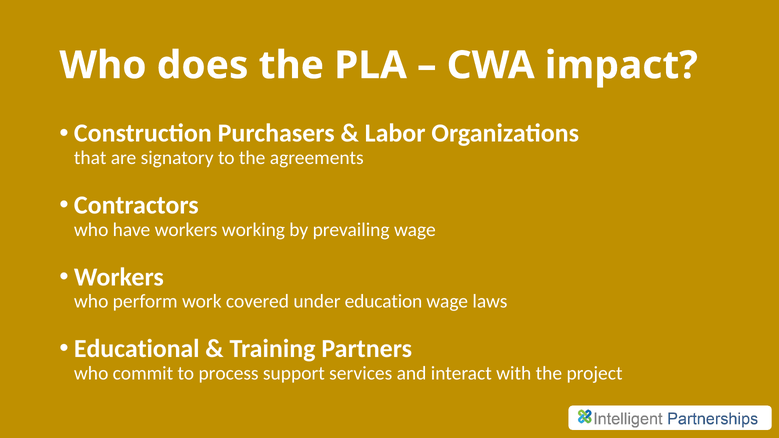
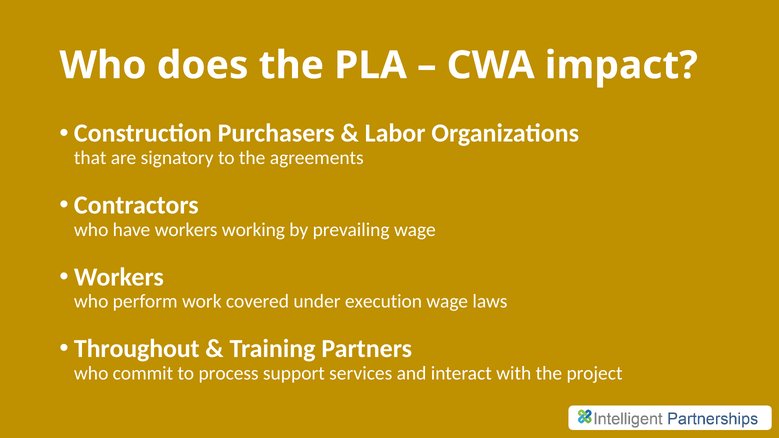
education: education -> execution (383, 302)
Educational: Educational -> Throughout (137, 349)
